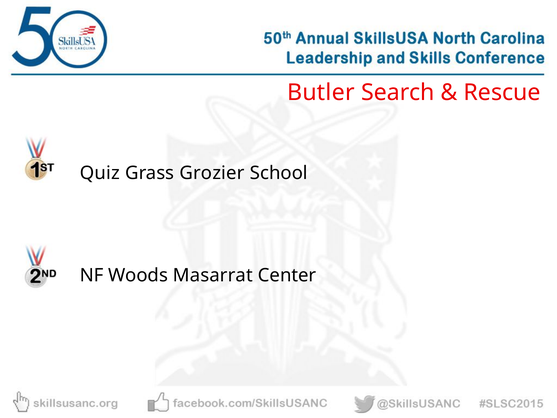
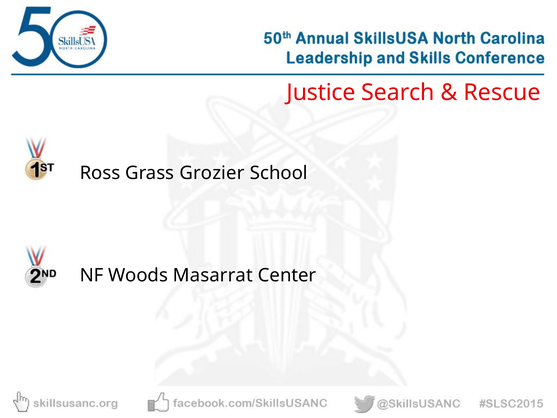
Butler: Butler -> Justice (321, 93)
Quiz: Quiz -> Ross (100, 173)
